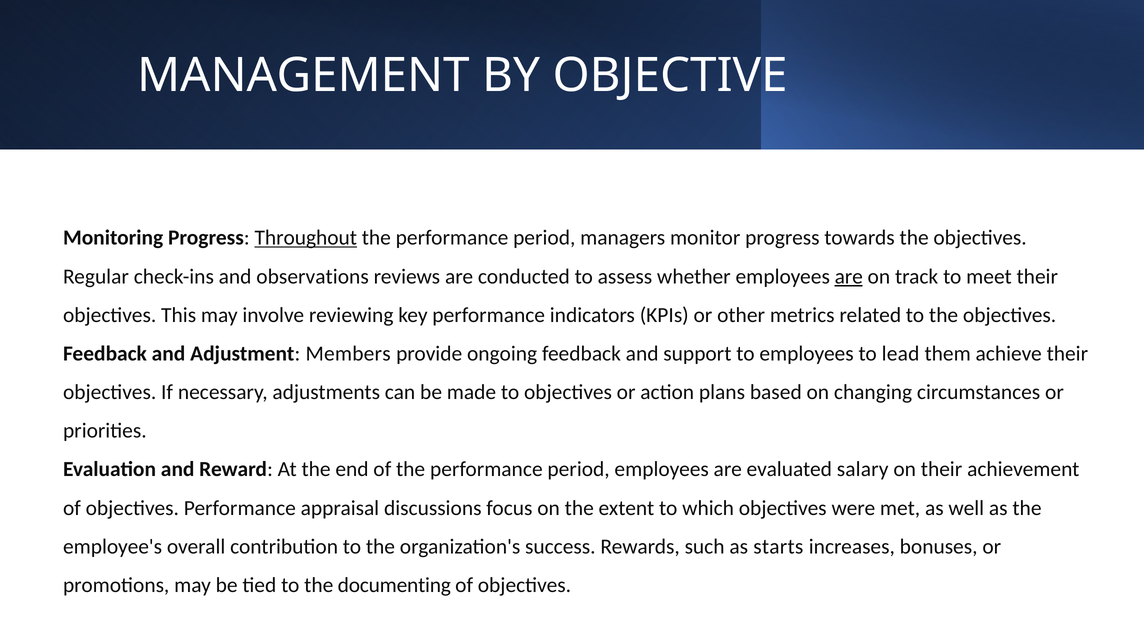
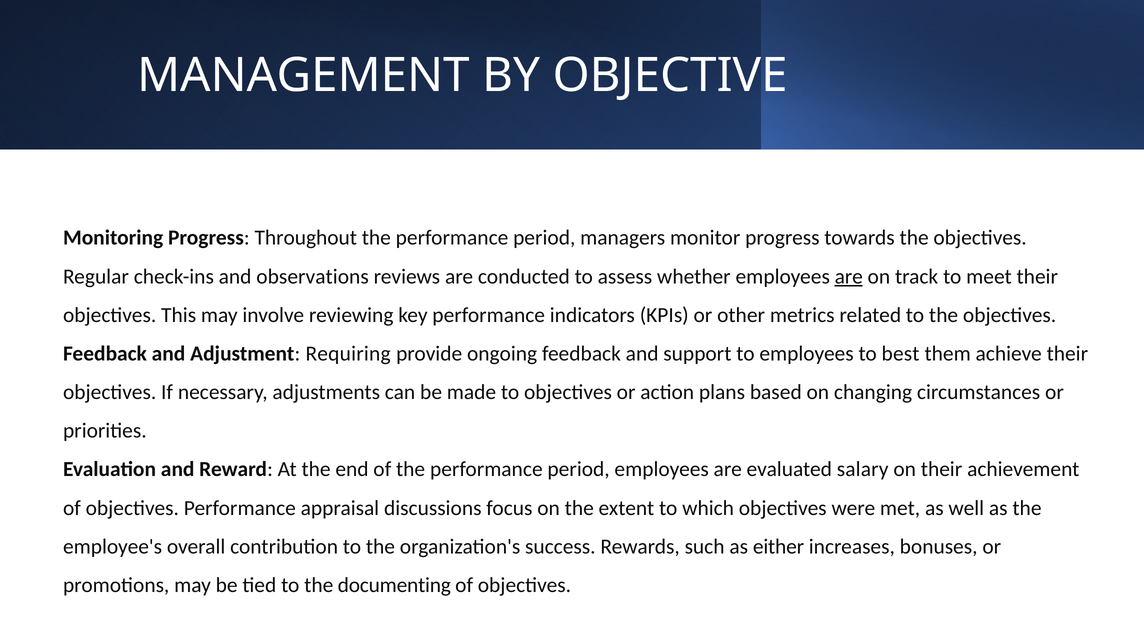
Throughout underline: present -> none (306, 238)
Members: Members -> Requiring (348, 354)
lead: lead -> best (901, 354)
starts: starts -> either (779, 547)
